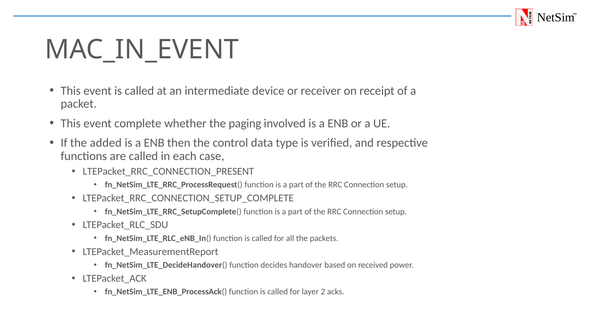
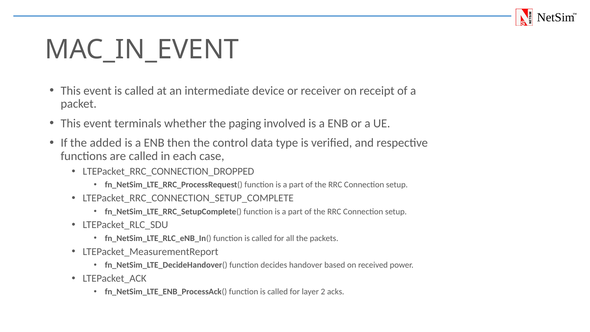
complete: complete -> terminals (138, 123)
LTEPacket_RRC_CONNECTION_PRESENT: LTEPacket_RRC_CONNECTION_PRESENT -> LTEPacket_RRC_CONNECTION_DROPPED (168, 171)
